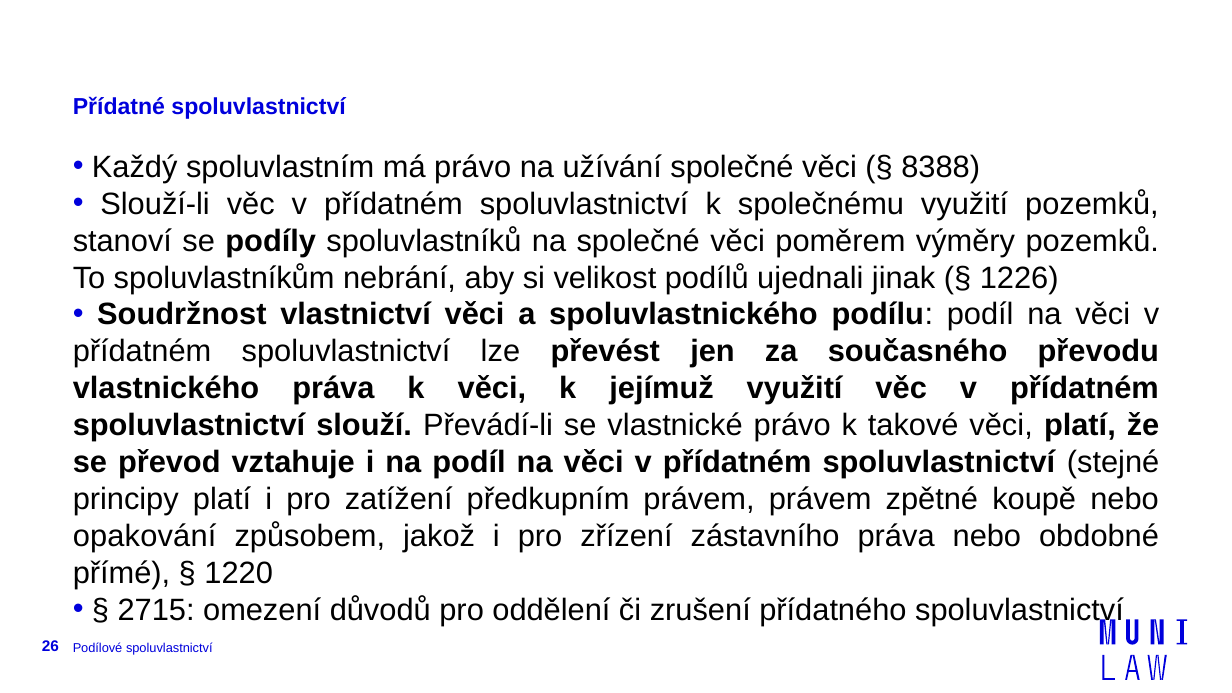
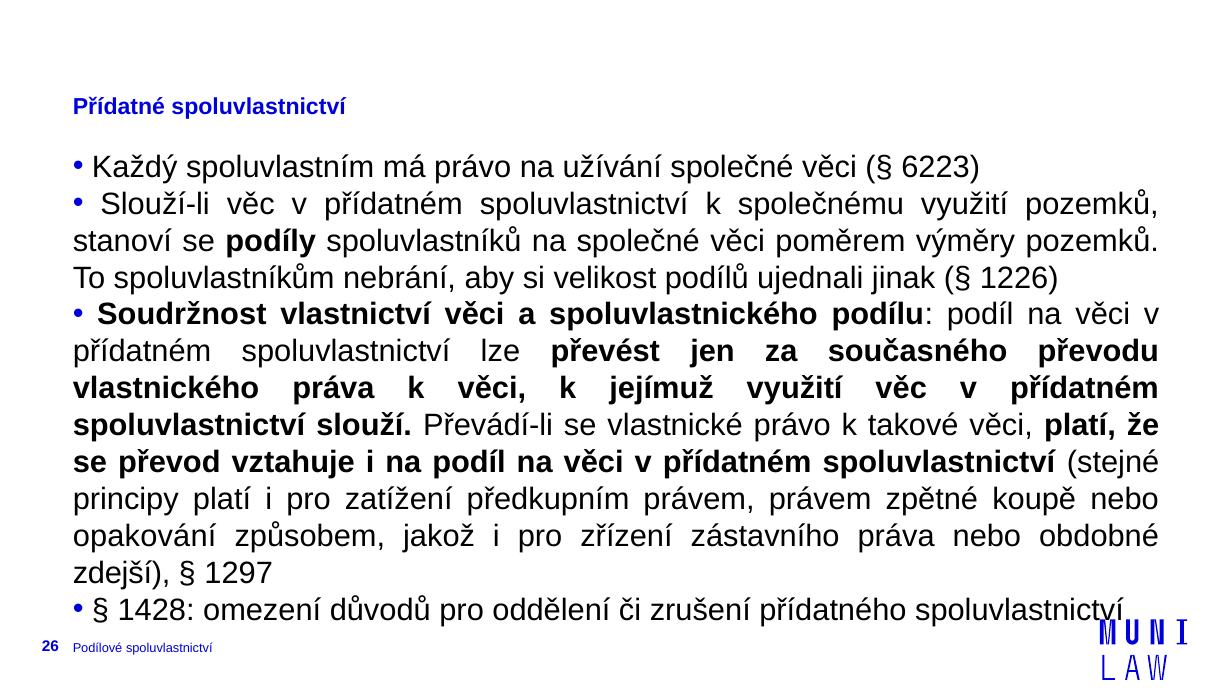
8388: 8388 -> 6223 (941, 167)
přímé: přímé -> zdejší (122, 574)
1220: 1220 -> 1297 (239, 574)
2715: 2715 -> 1428 (156, 610)
